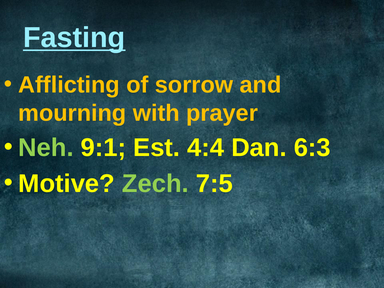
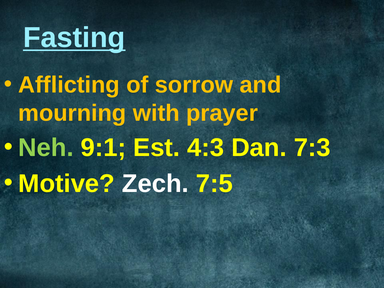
4:4: 4:4 -> 4:3 (206, 148)
6:3: 6:3 -> 7:3 (312, 148)
Zech colour: light green -> white (155, 184)
